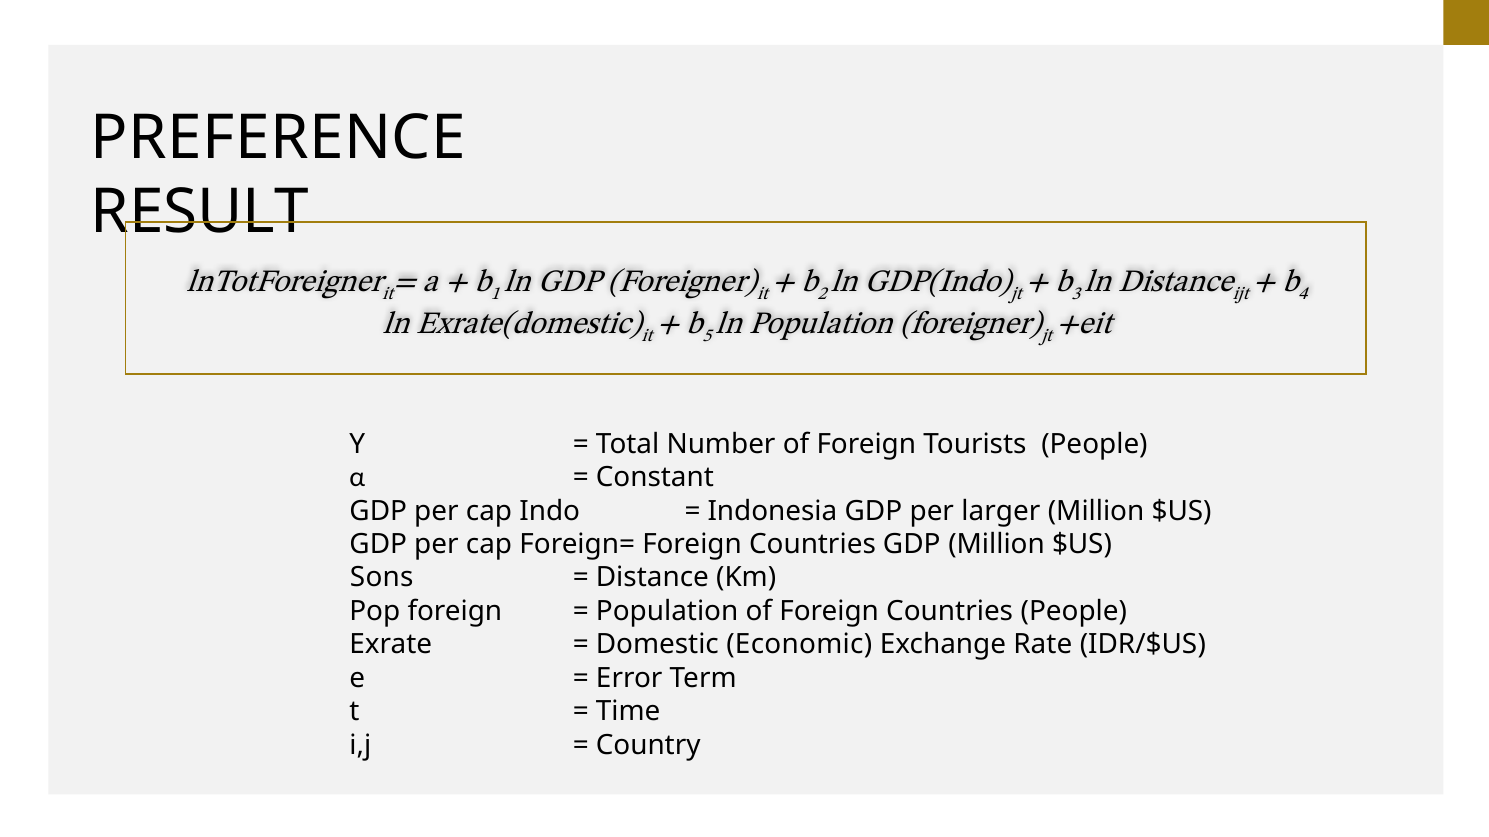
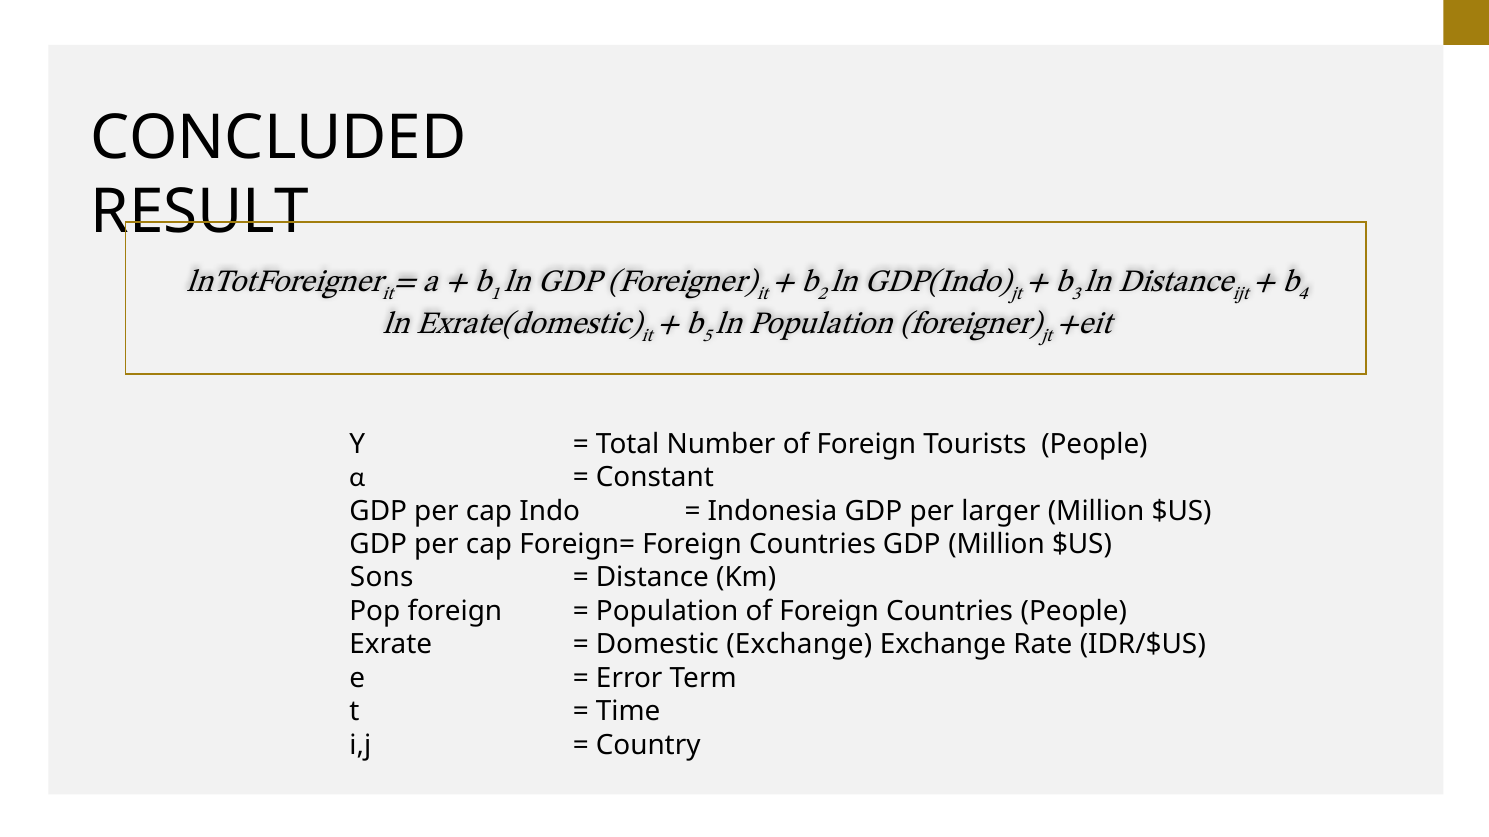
PREFERENCE: PREFERENCE -> CONCLUDED (279, 138)
Domestic Economic: Economic -> Exchange (799, 645)
